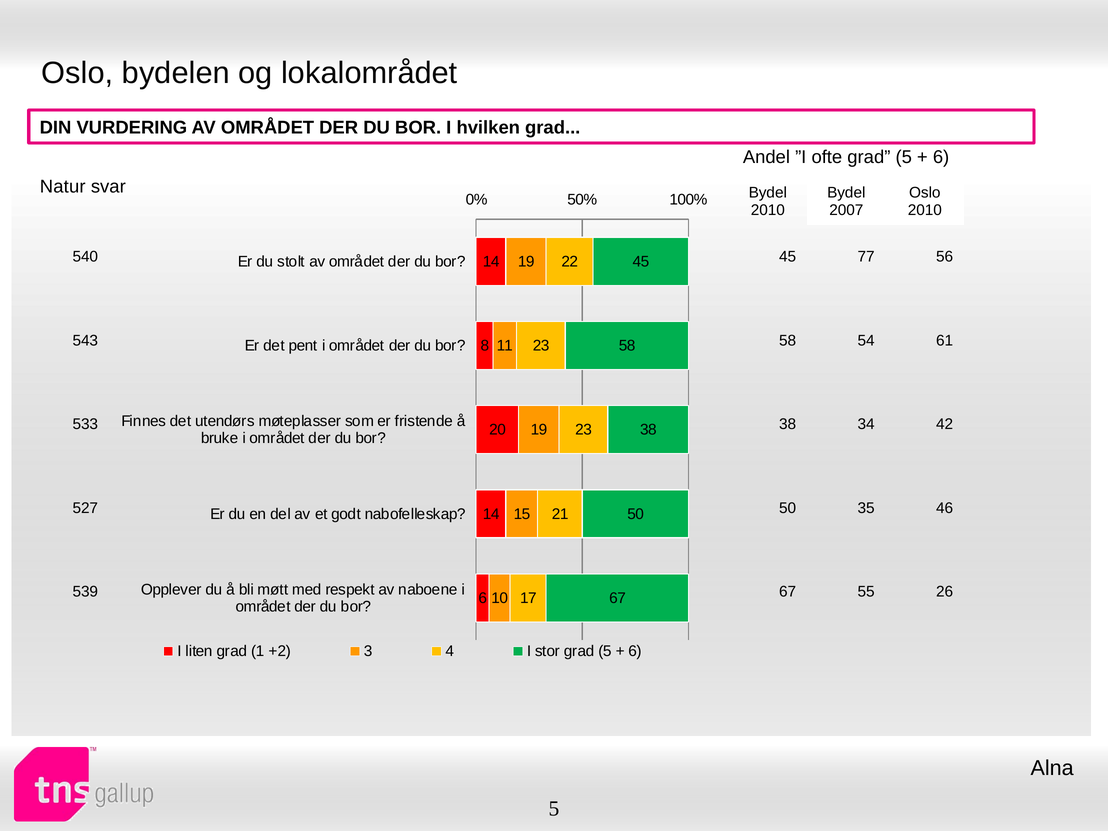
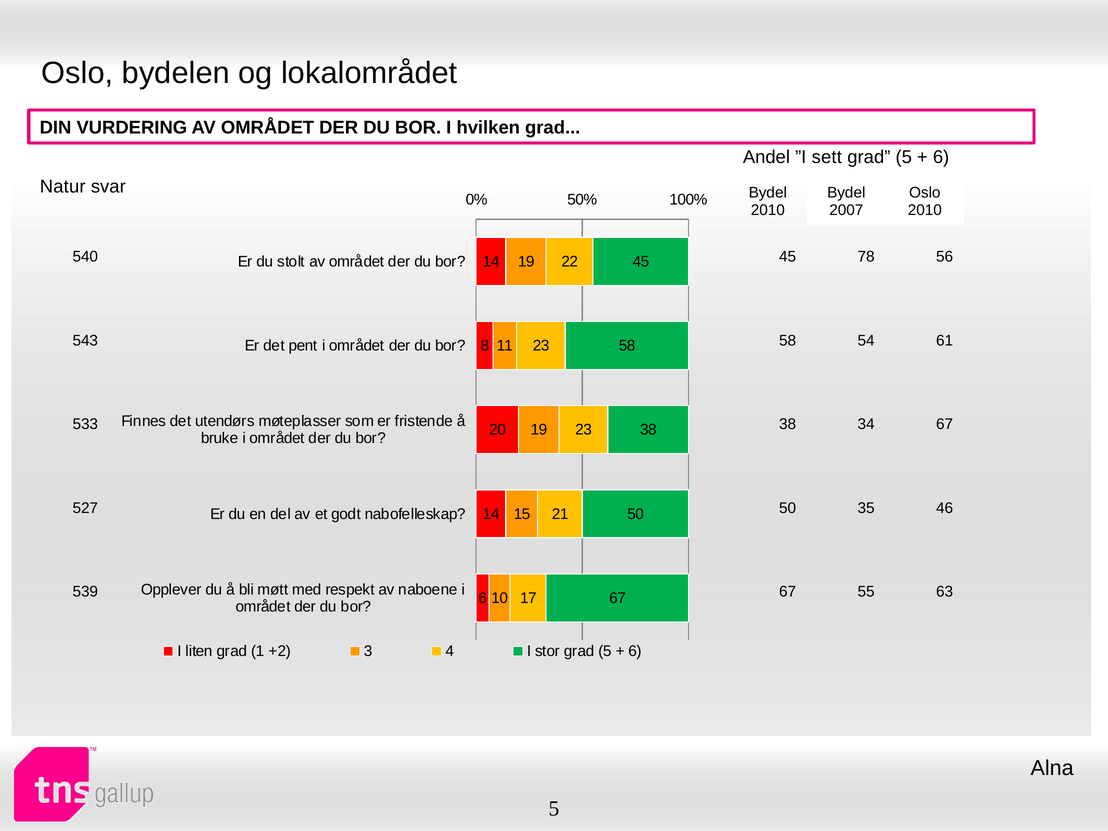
ofte: ofte -> sett (827, 157)
77: 77 -> 78 (866, 257)
34 42: 42 -> 67 (945, 424)
26: 26 -> 63 (945, 592)
